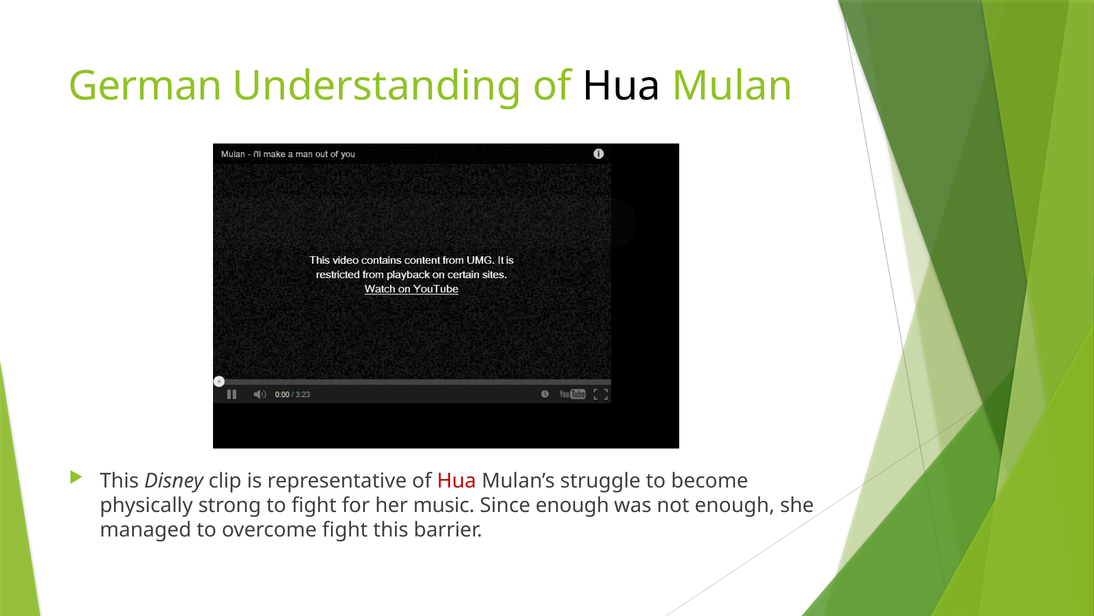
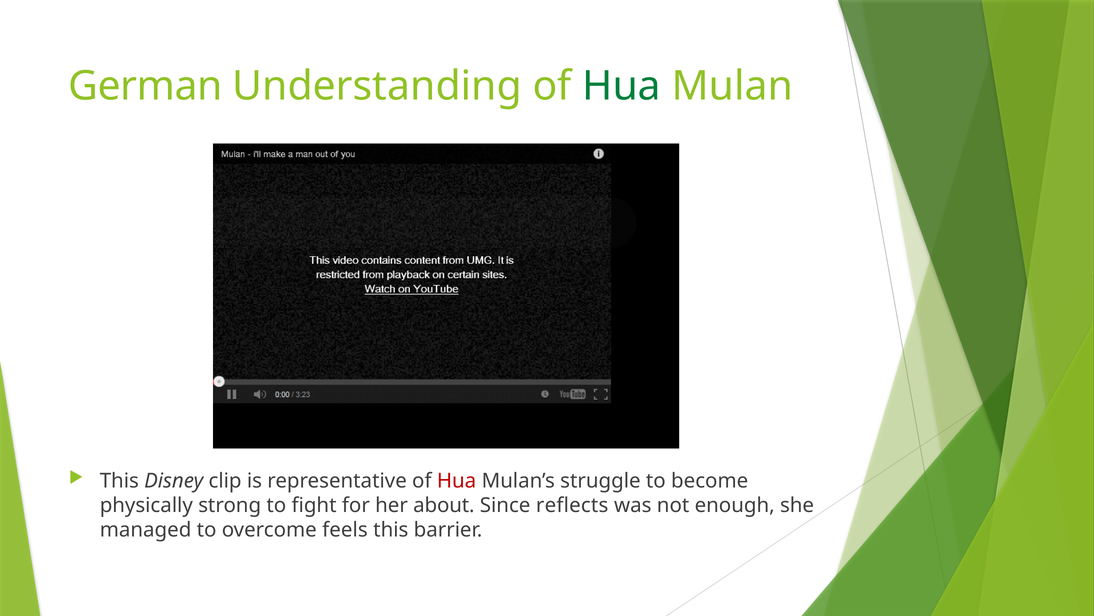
Hua colour: black -> green (622, 86)
music: music -> about (444, 505)
Since enough: enough -> reflects (572, 505)
overcome fight: fight -> feels (345, 530)
